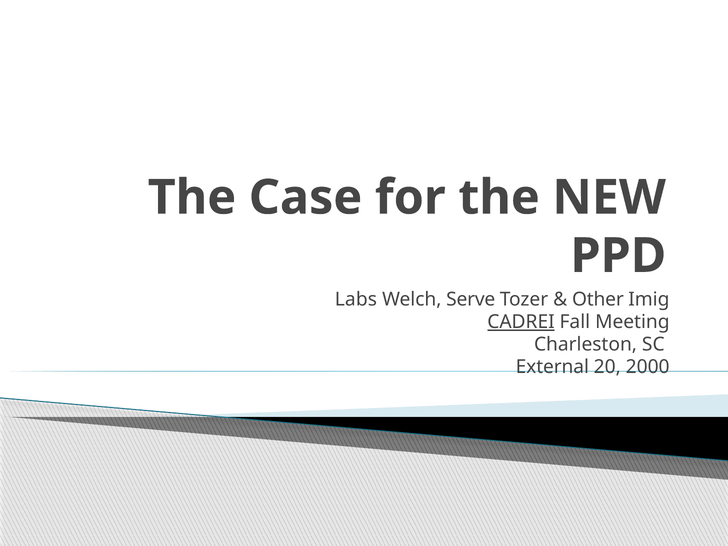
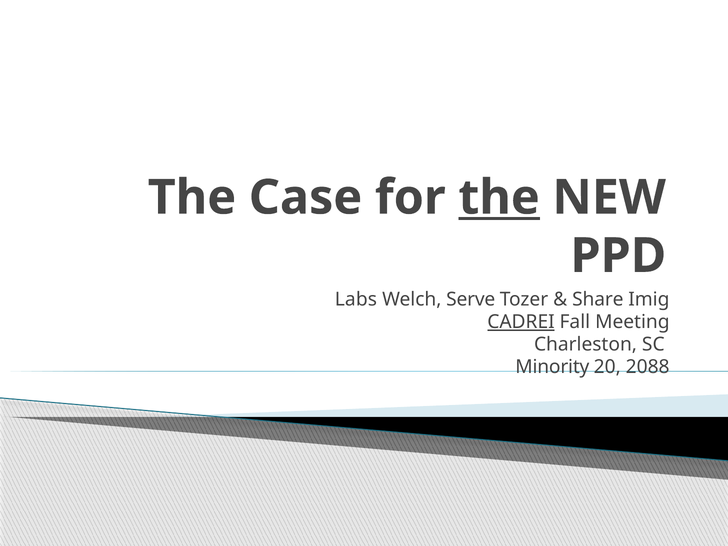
the underline: none -> present (499, 198)
Other: Other -> Share (598, 300)
External: External -> Minority (552, 367)
2000: 2000 -> 2088 (648, 367)
